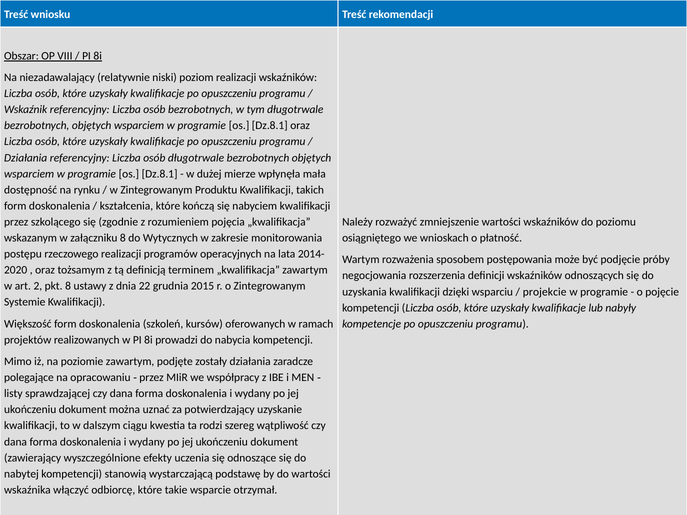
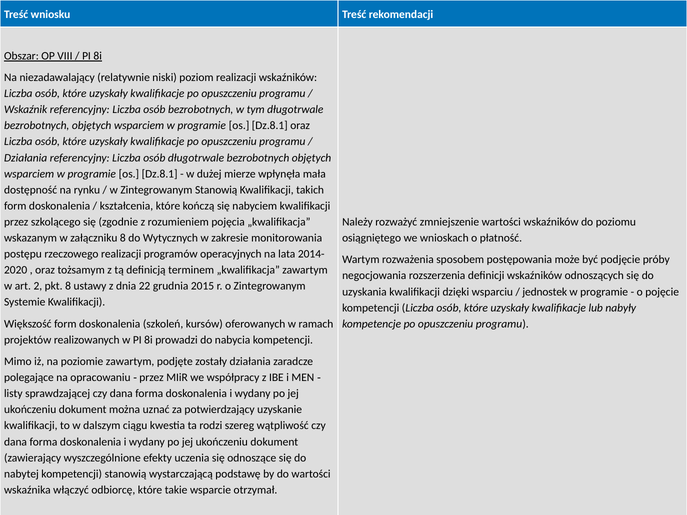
Zintegrowanym Produktu: Produktu -> Stanowią (216, 190)
projekcie: projekcie -> jednostek (545, 292)
